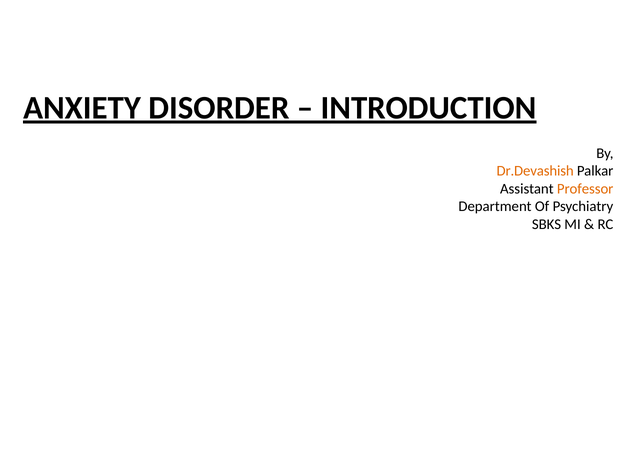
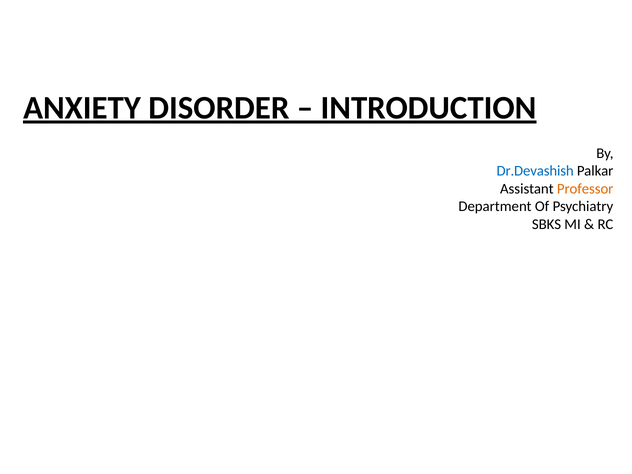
Dr.Devashish colour: orange -> blue (535, 171)
